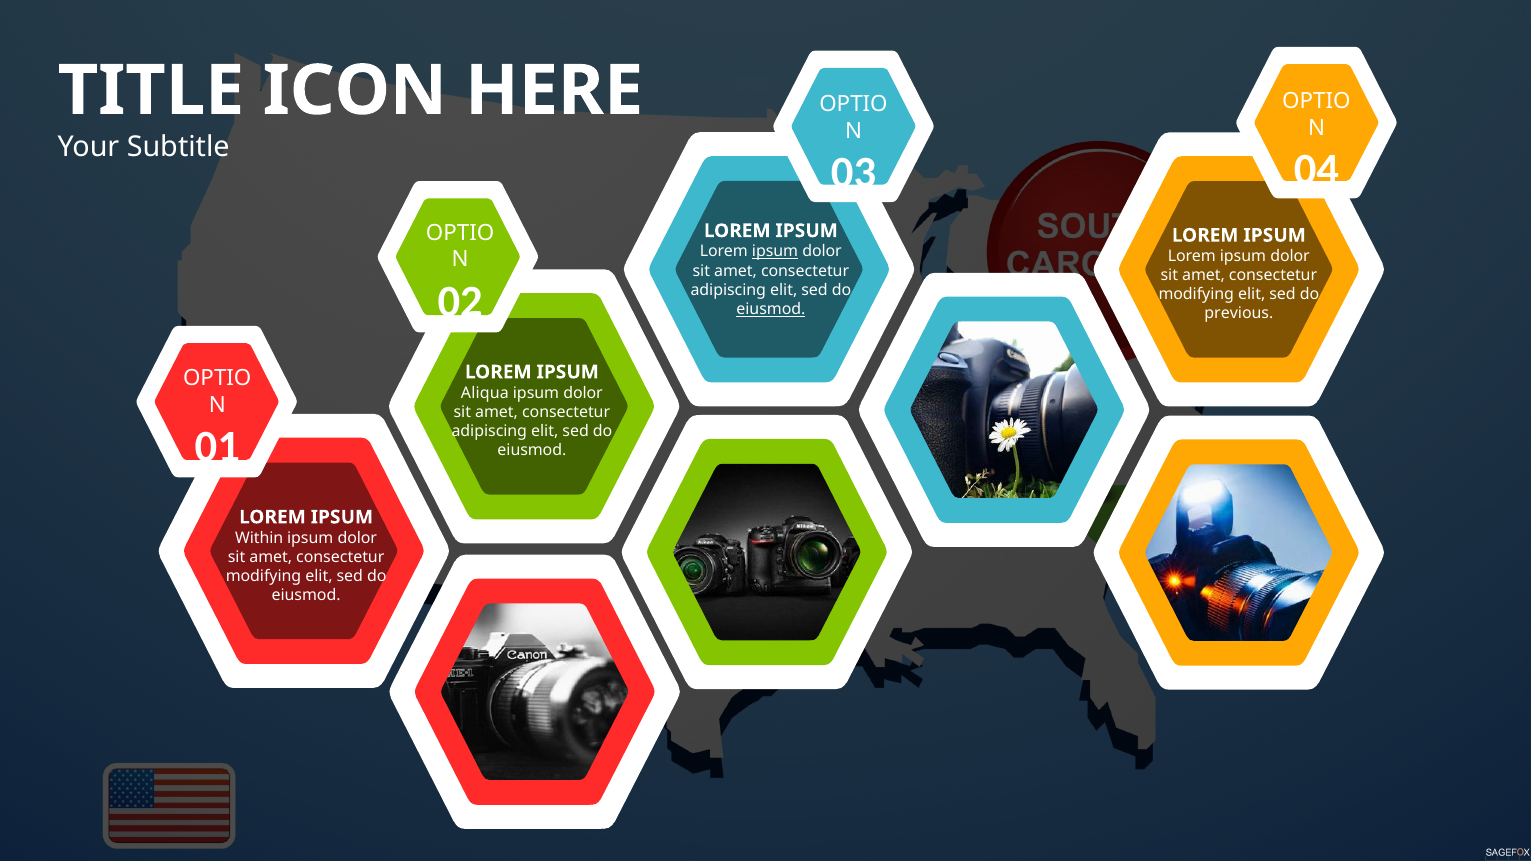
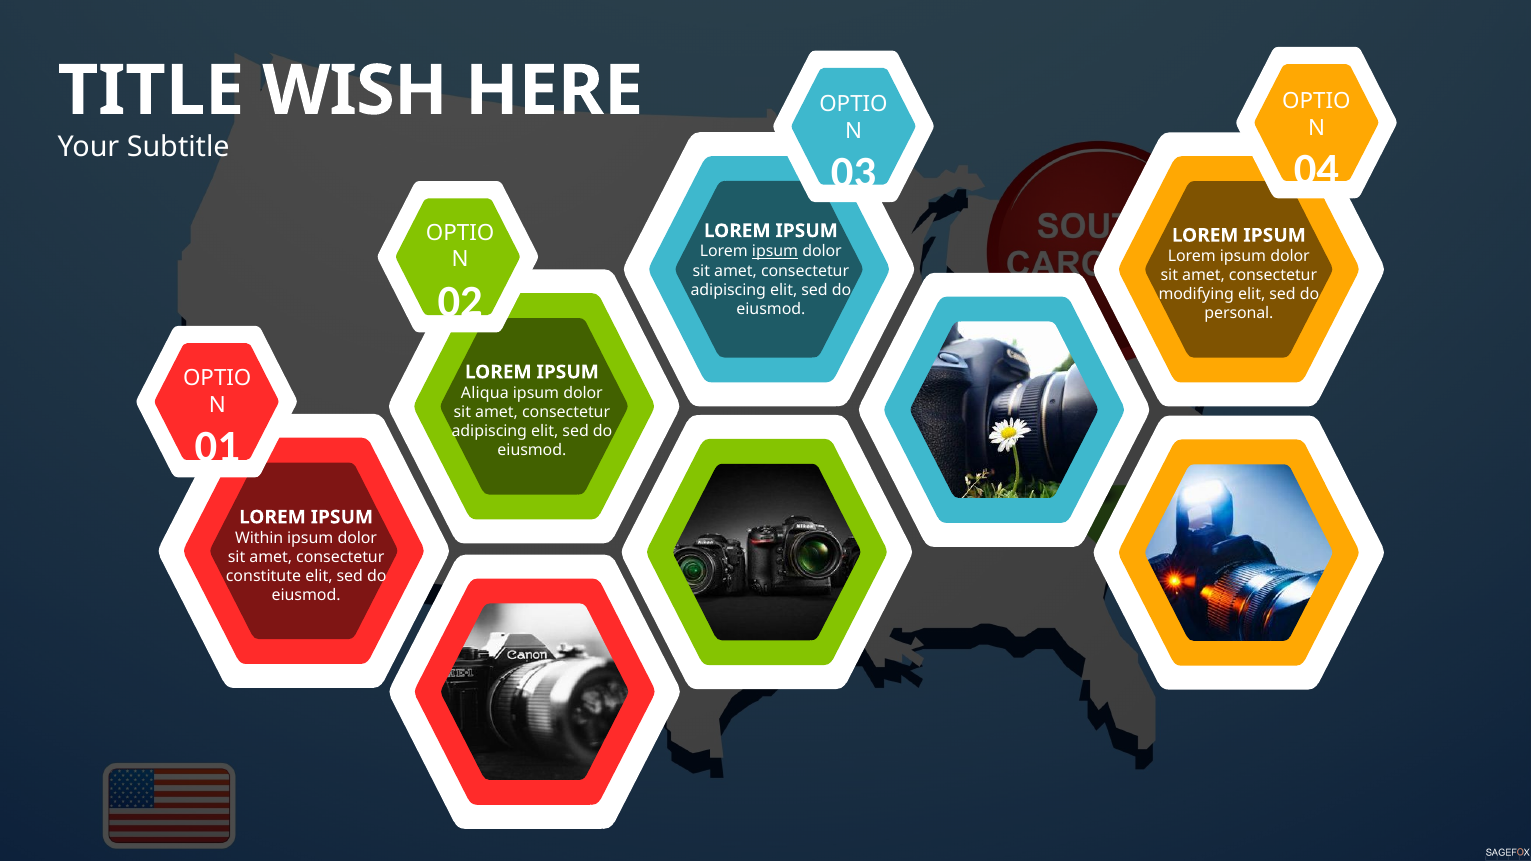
ICON: ICON -> WISH (355, 91)
eiusmod underline: present -> none (771, 309)
previous: previous -> personal (1239, 314)
modifying: modifying -> constitute (263, 576)
